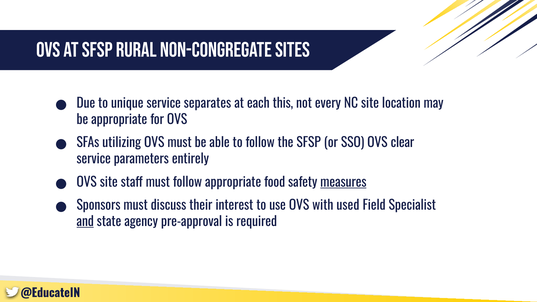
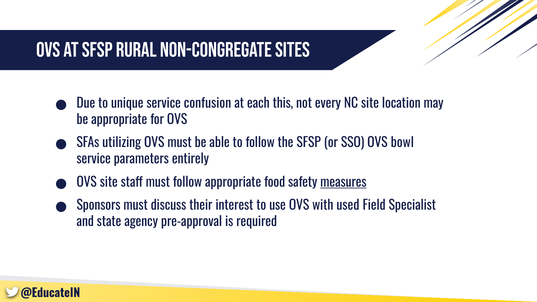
separates: separates -> confusion (207, 104)
clear: clear -> bowl (402, 143)
and underline: present -> none (85, 222)
